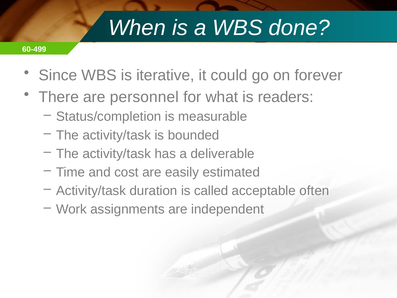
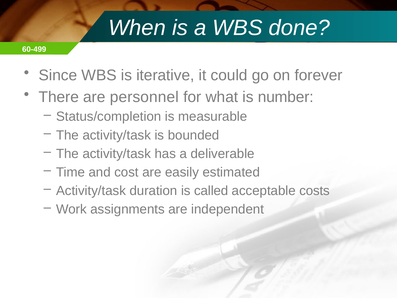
readers: readers -> number (286, 97)
often: often -> costs (315, 191)
